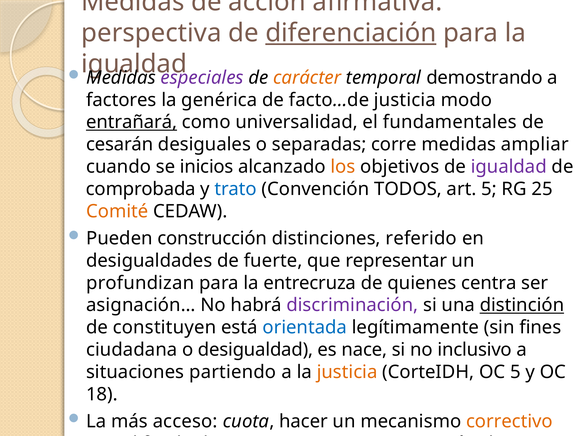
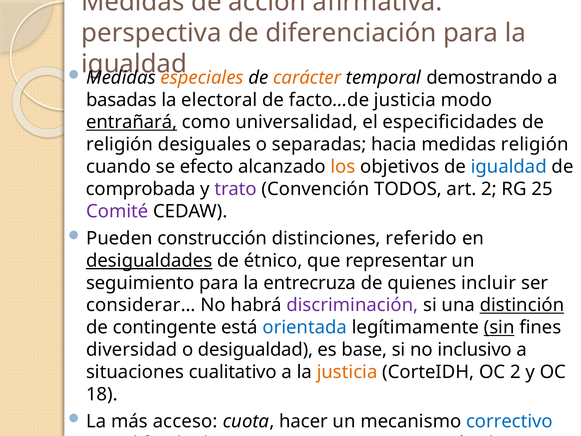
diferenciación underline: present -> none (351, 33)
especiales colour: purple -> orange (202, 78)
factores: factores -> basadas (121, 100)
genérica: genérica -> electoral (219, 100)
fundamentales: fundamentales -> especificidades (450, 122)
cesarán: cesarán -> religión (120, 144)
corre: corre -> hacia (394, 144)
medidas ampliar: ampliar -> religión (535, 144)
inicios: inicios -> efecto (207, 167)
igualdad colour: purple -> blue (509, 167)
trato colour: blue -> purple (236, 189)
art 5: 5 -> 2 (489, 189)
Comité colour: orange -> purple (117, 211)
desigualdades underline: none -> present (149, 260)
fuerte: fuerte -> étnico (273, 260)
profundizan: profundizan -> seguimiento (140, 283)
centra: centra -> incluir (489, 283)
asignación…: asignación… -> considerar… (141, 305)
constituyen: constituyen -> contingente (165, 327)
sin underline: none -> present (499, 327)
ciudadana: ciudadana -> diversidad (132, 350)
nace: nace -> base (364, 350)
partiendo: partiendo -> cualitativo (233, 372)
OC 5: 5 -> 2 (515, 372)
correctivo colour: orange -> blue (509, 421)
